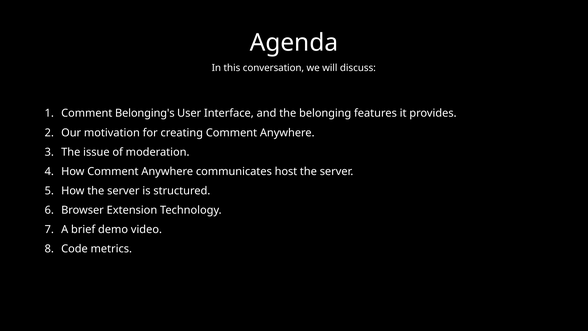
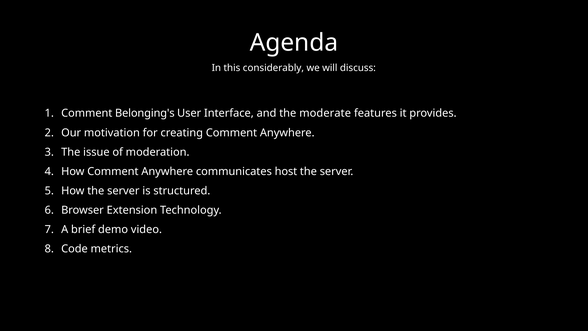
conversation: conversation -> considerably (273, 68)
belonging: belonging -> moderate (325, 113)
